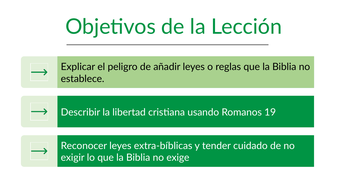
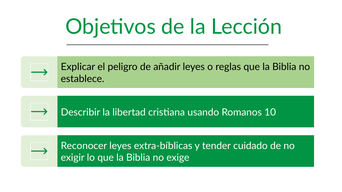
19: 19 -> 10 (270, 112)
